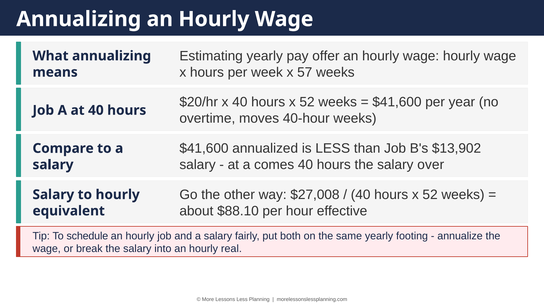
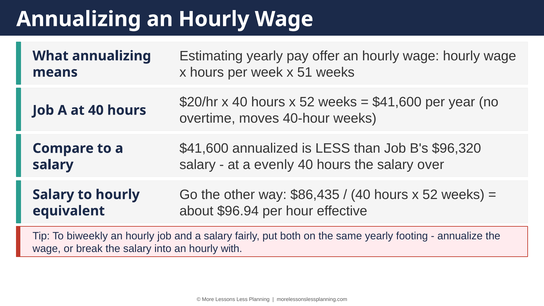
57: 57 -> 51 (305, 72)
$13,902: $13,902 -> $96,320 (457, 148)
comes: comes -> evenly (274, 165)
$27,008: $27,008 -> $86,435 (315, 195)
$88.10: $88.10 -> $96.94 (238, 211)
schedule: schedule -> biweekly (87, 236)
real: real -> with (232, 249)
